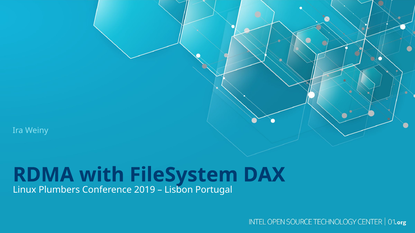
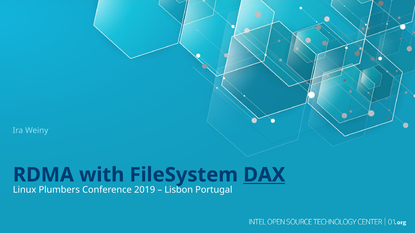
DAX underline: none -> present (264, 175)
